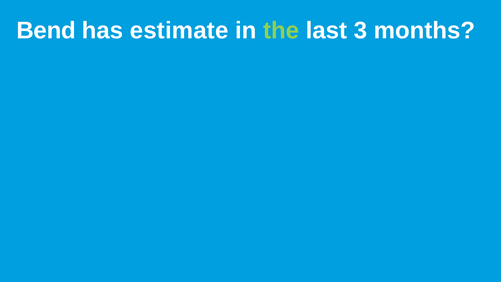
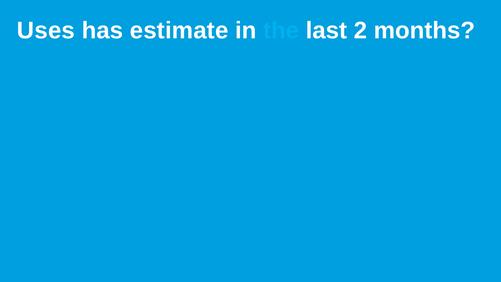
Bend: Bend -> Uses (46, 30)
the colour: light green -> light blue (281, 30)
3: 3 -> 2 (360, 30)
